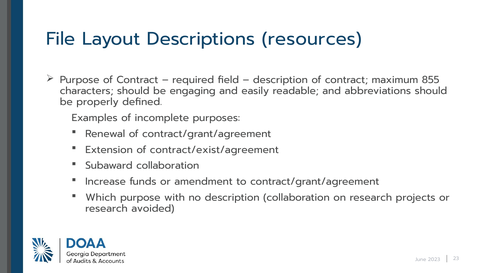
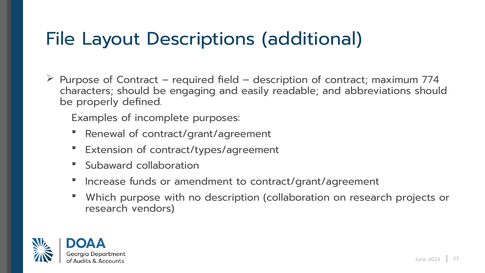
resources: resources -> additional (312, 39)
855: 855 -> 774 (431, 80)
contract/exist/agreement: contract/exist/agreement -> contract/types/agreement (214, 150)
avoided: avoided -> vendors (153, 208)
